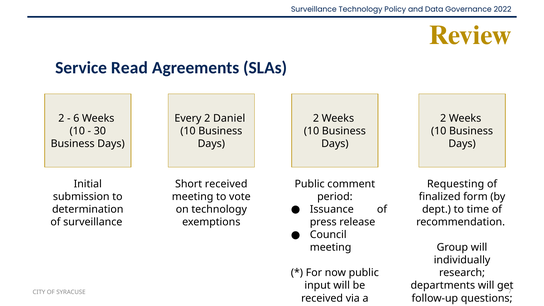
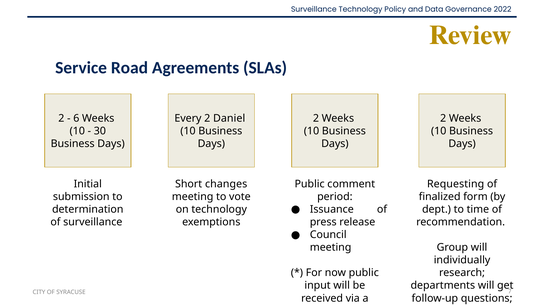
Read: Read -> Road (129, 68)
Short received: received -> changes (226, 184)
